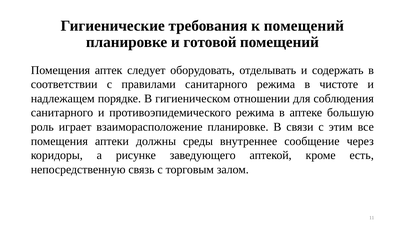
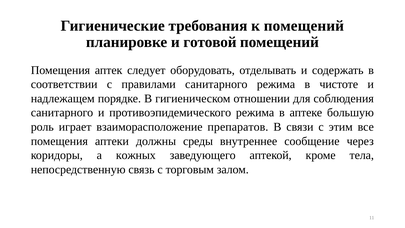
взаиморасположение планировке: планировке -> препаратов (238, 127)
рисунке: рисунке -> кожных (136, 155)
есть: есть -> тела (362, 155)
